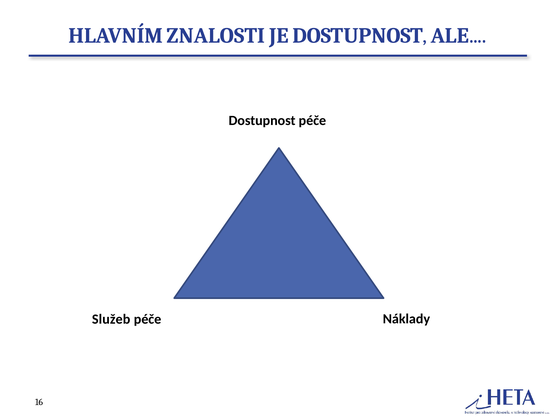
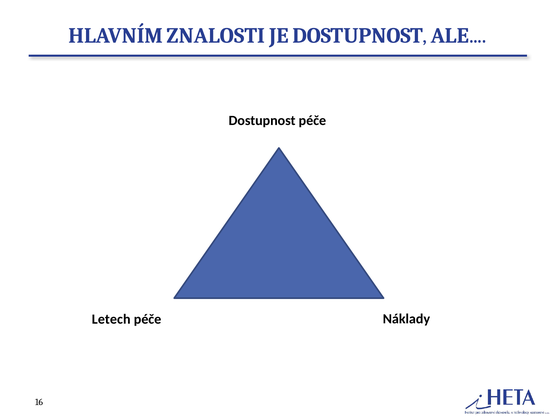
Služeb: Služeb -> Letech (111, 319)
